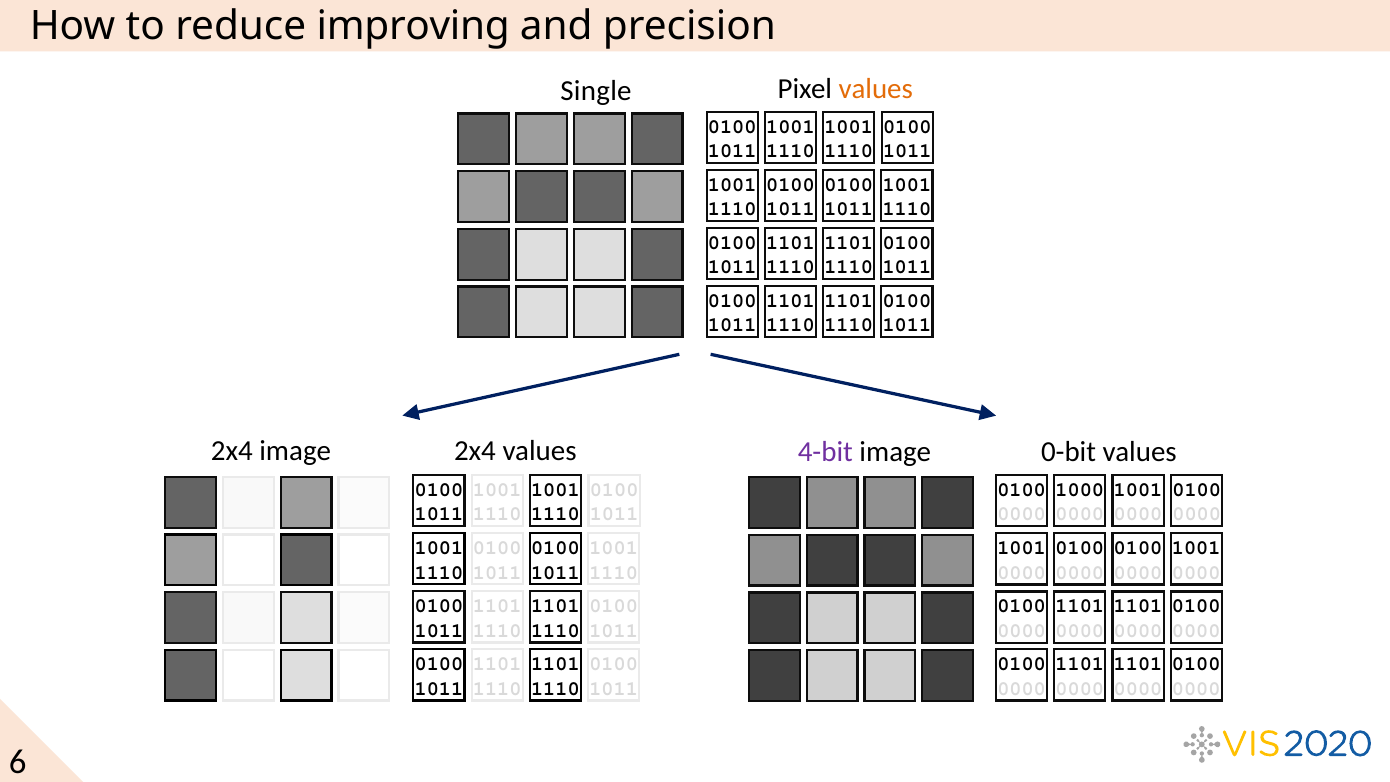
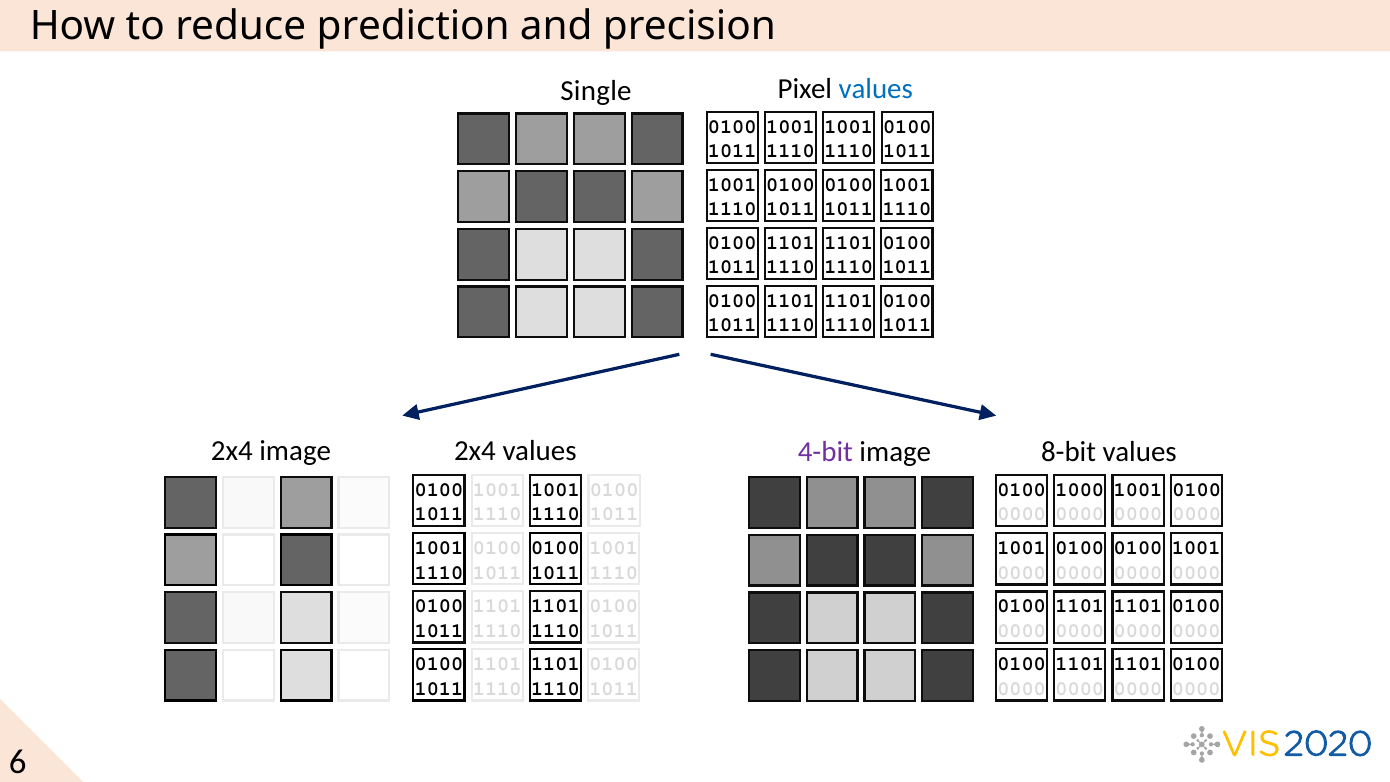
improving: improving -> prediction (413, 26)
values colour: orange -> blue (876, 89)
0-bit: 0-bit -> 8-bit (1069, 452)
